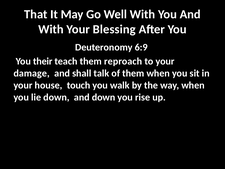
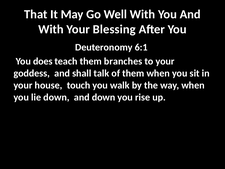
6:9: 6:9 -> 6:1 (141, 47)
their: their -> does (43, 61)
reproach: reproach -> branches (123, 61)
damage: damage -> goddess (32, 73)
